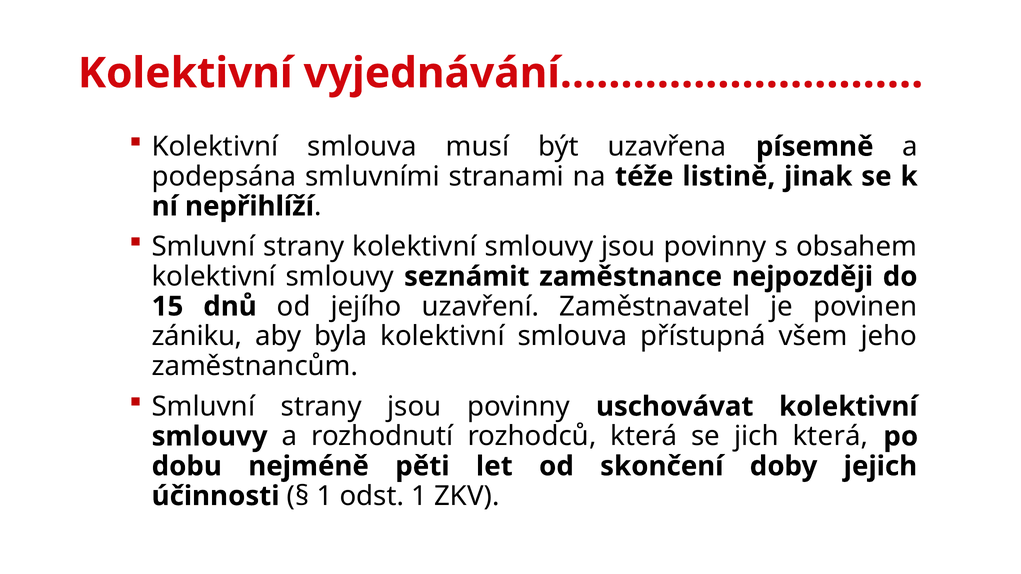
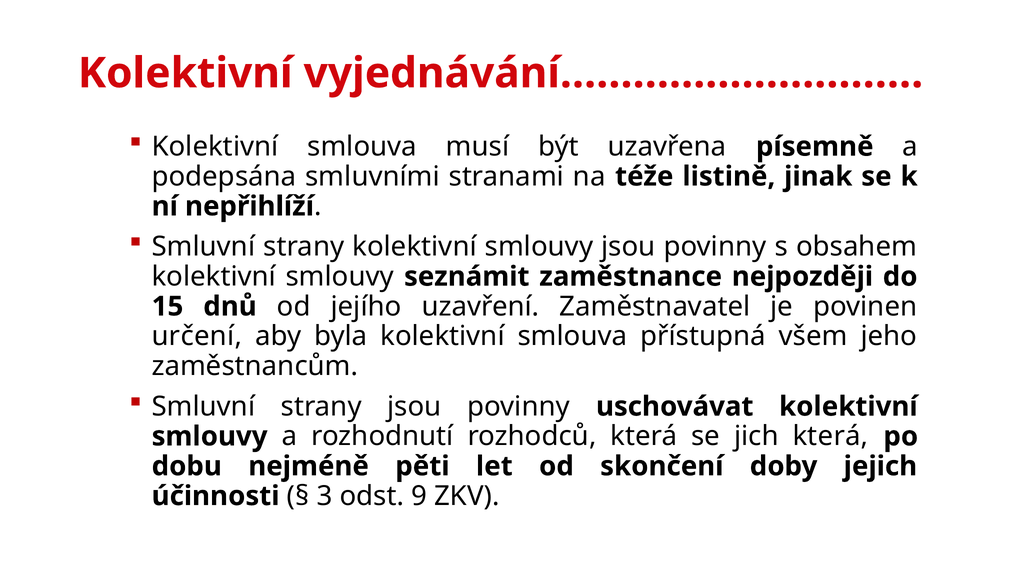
zániku: zániku -> určení (197, 336)
1: 1 -> 3 (324, 496)
odst 1: 1 -> 9 (419, 496)
